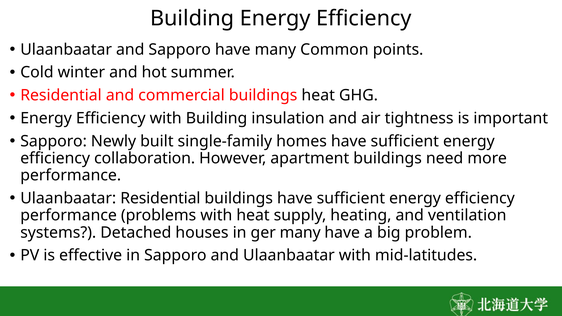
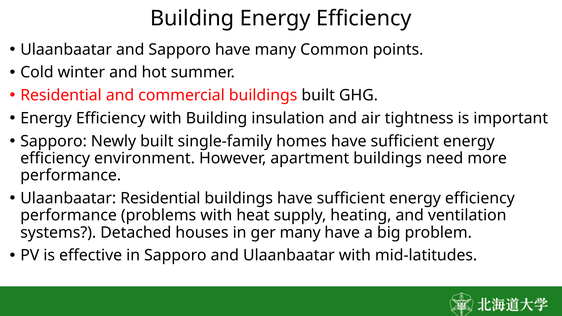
buildings heat: heat -> built (318, 95)
collaboration: collaboration -> environment (145, 158)
